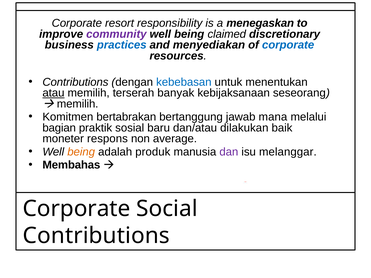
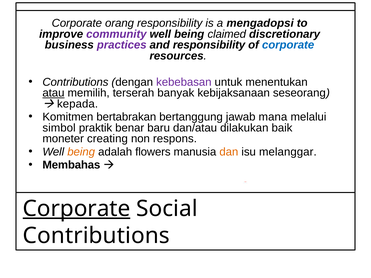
resort: resort -> orang (120, 23)
menegaskan: menegaskan -> mengadopsi (260, 23)
practices colour: blue -> purple (122, 45)
and menyediakan: menyediakan -> responsibility (209, 45)
kebebasan colour: blue -> purple (184, 82)
memilih: memilih -> kepada (78, 104)
bagian: bagian -> simbol (59, 128)
sosial: sosial -> benar (130, 128)
respons: respons -> creating (107, 139)
average: average -> respons (175, 139)
produk: produk -> flowers (153, 152)
dan colour: purple -> orange (229, 152)
Corporate underline: none -> present (77, 209)
